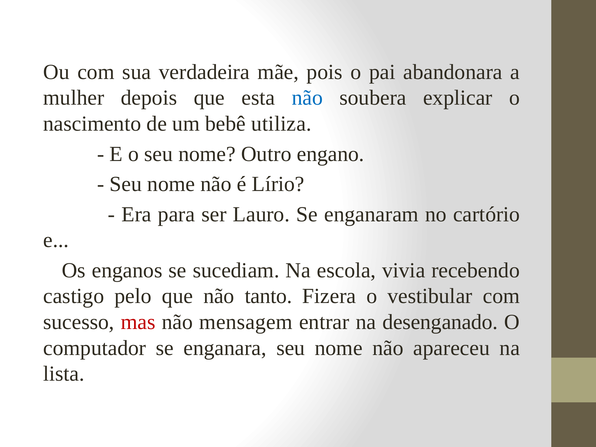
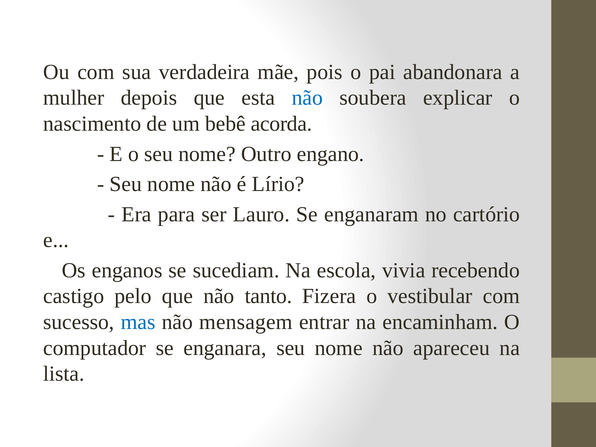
utiliza: utiliza -> acorda (282, 124)
mas colour: red -> blue (138, 322)
desenganado: desenganado -> encaminham (440, 322)
